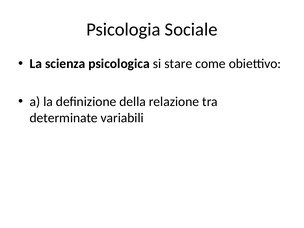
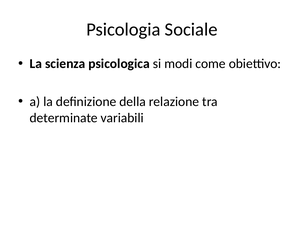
stare: stare -> modi (178, 64)
